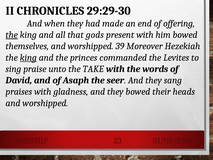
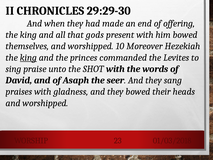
the underline: present -> none (12, 35)
39: 39 -> 10 (120, 46)
TAKE: TAKE -> SHOT (93, 69)
